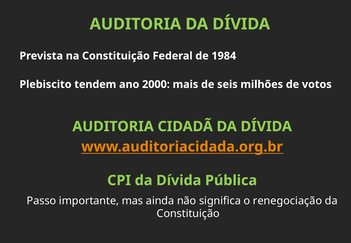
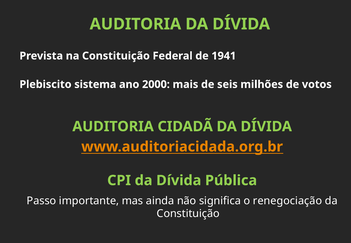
1984: 1984 -> 1941 (224, 56)
tendem: tendem -> sistema (95, 84)
